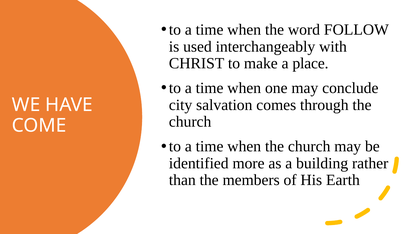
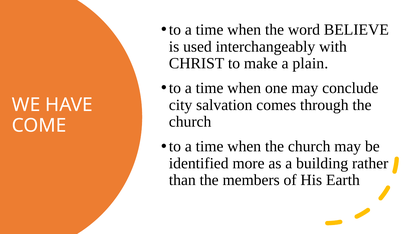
FOLLOW: FOLLOW -> BELIEVE (356, 30)
place: place -> plain (310, 63)
